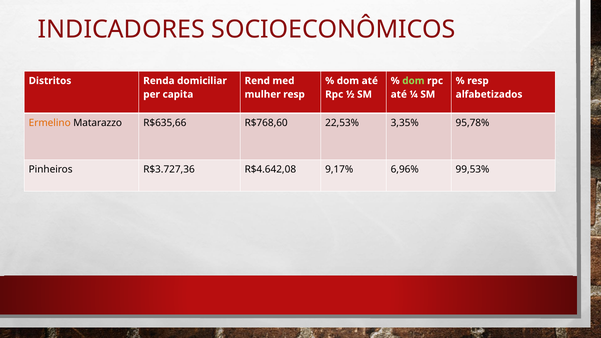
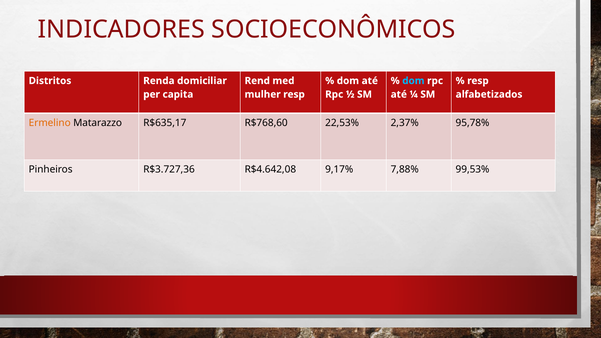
dom colour: light green -> light blue (413, 81)
R$635,66: R$635,66 -> R$635,17 (165, 123)
3,35%: 3,35% -> 2,37% (405, 123)
6,96%: 6,96% -> 7,88% (405, 169)
